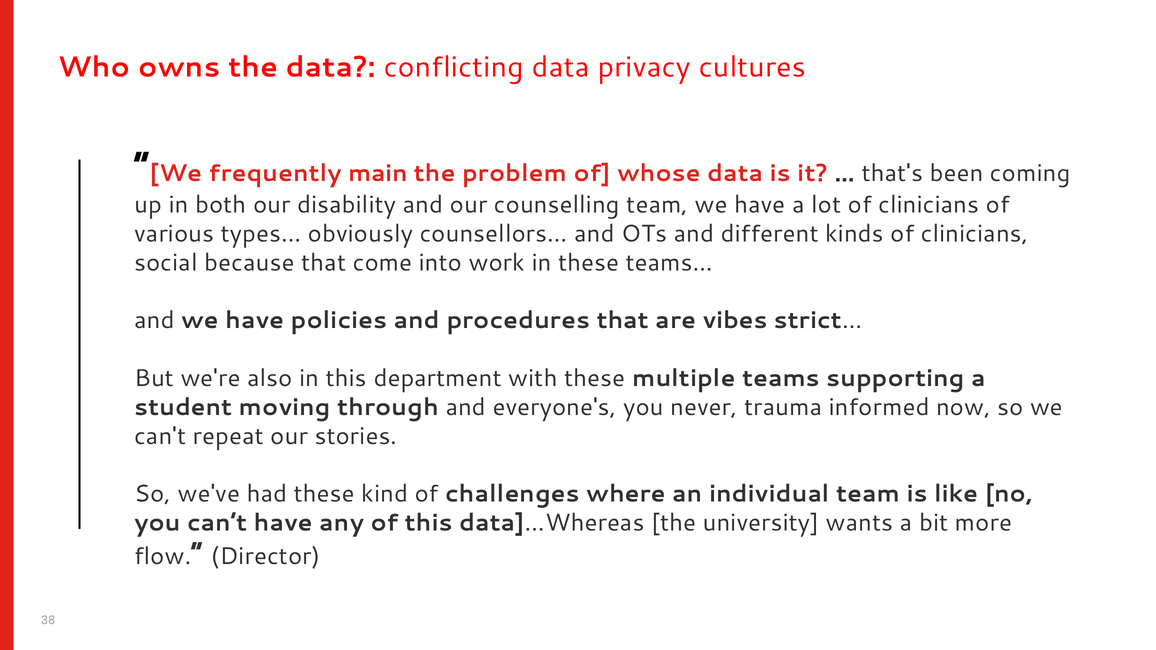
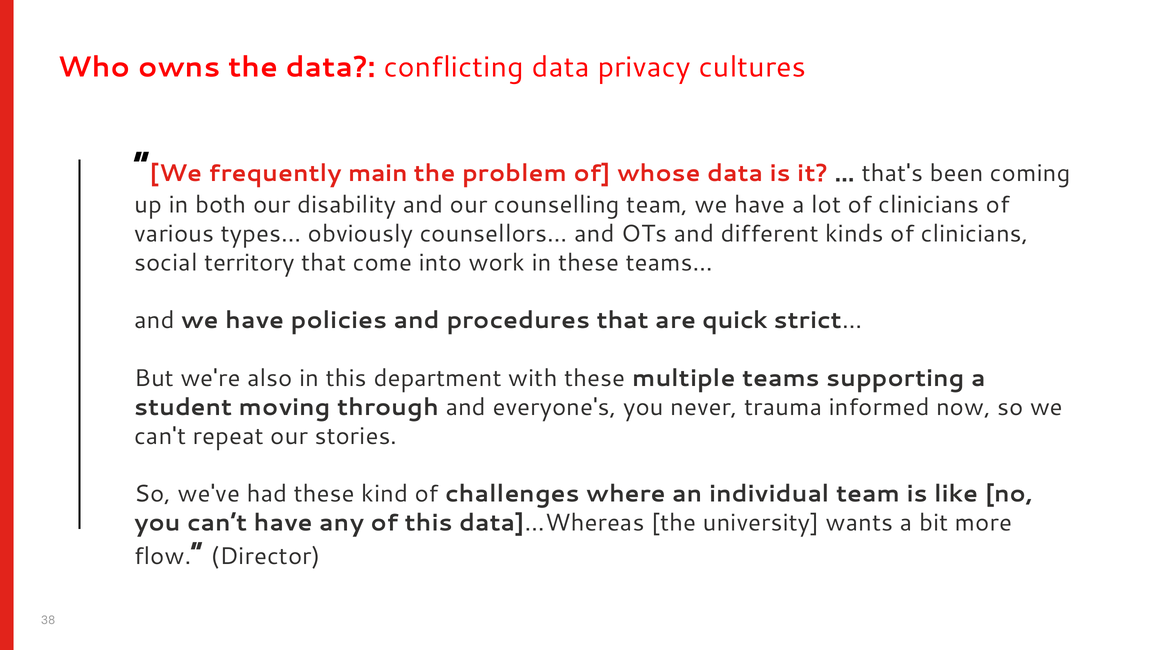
because: because -> territory (250, 263)
vibes: vibes -> quick (735, 321)
